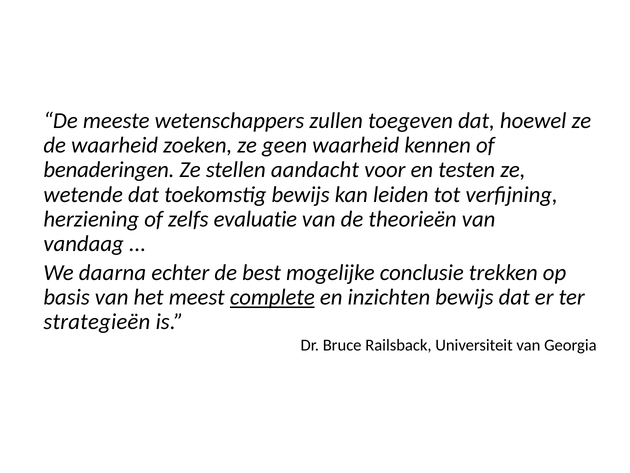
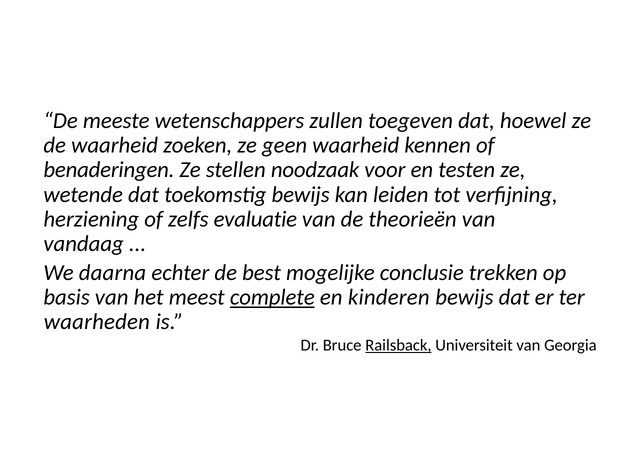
aandacht: aandacht -> noodzaak (315, 170)
inzichten: inzichten -> kinderen (389, 297)
strategieën: strategieën -> waarheden (97, 322)
Railsback underline: none -> present (398, 345)
